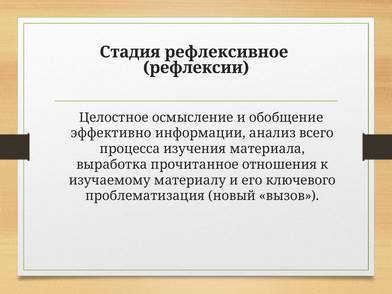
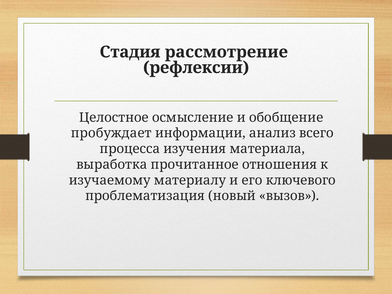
рефлексивное: рефлексивное -> рассмотрение (226, 52)
эффективно: эффективно -> пробуждает (111, 133)
